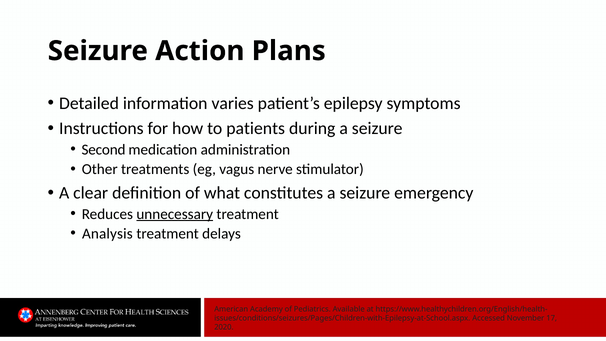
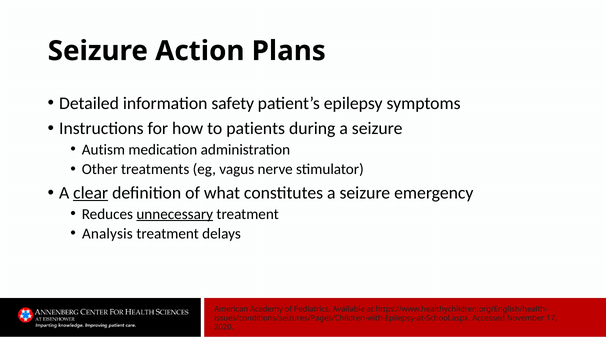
varies: varies -> safety (233, 103)
Second: Second -> Autism (103, 150)
clear underline: none -> present (91, 193)
